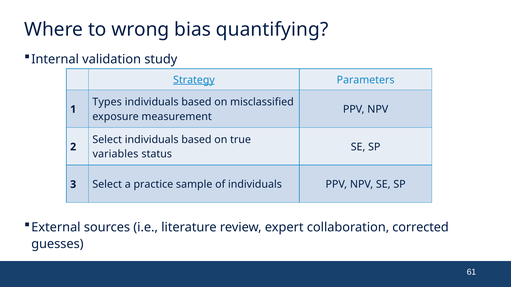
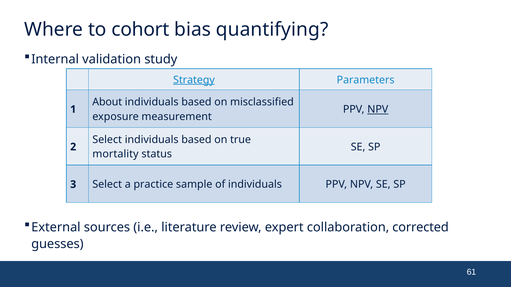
wrong: wrong -> cohort (140, 30)
Types: Types -> About (107, 102)
NPV underline: none -> present (378, 109)
variables: variables -> mortality (115, 154)
